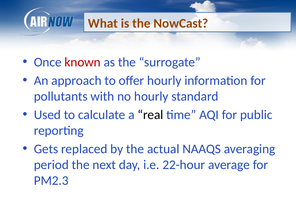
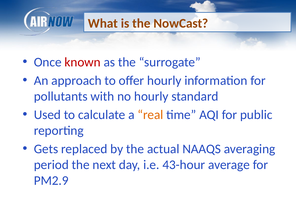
real colour: black -> orange (150, 115)
22-hour: 22-hour -> 43-hour (184, 165)
PM2.3: PM2.3 -> PM2.9 (51, 181)
